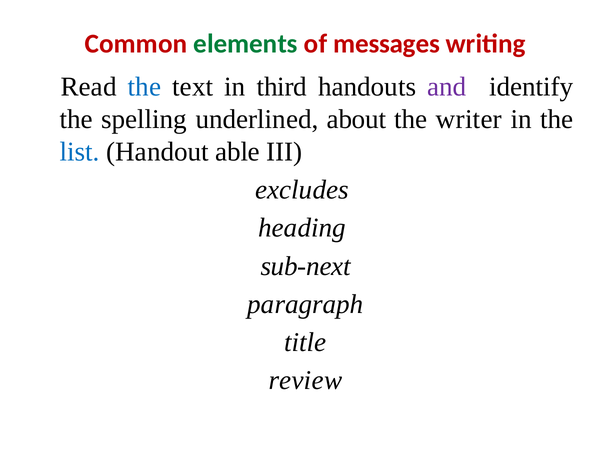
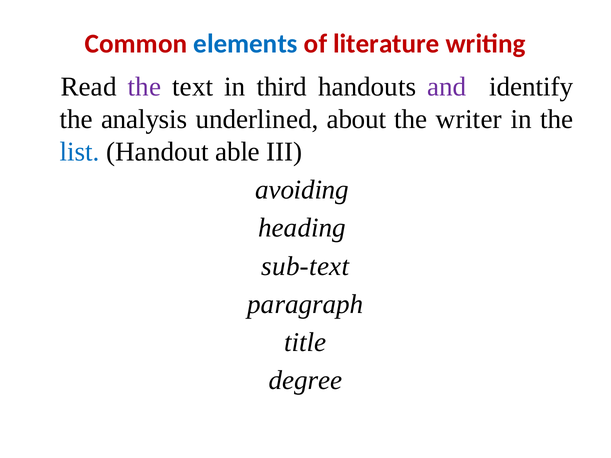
elements colour: green -> blue (246, 44)
messages: messages -> literature (386, 44)
the colour: blue -> purple (145, 87)
spelling: spelling -> analysis (144, 119)
excludes: excludes -> avoiding (302, 190)
sub-next: sub-next -> sub-text (305, 266)
review: review -> degree (305, 380)
